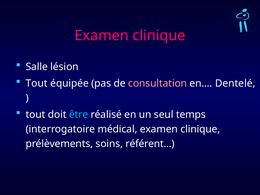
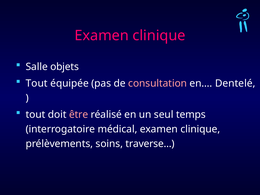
lésion: lésion -> objets (65, 67)
être colour: light blue -> pink (79, 115)
référent: référent -> traverse (150, 144)
